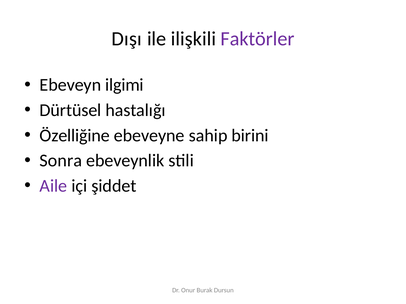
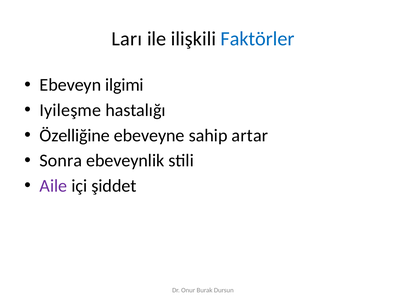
Dışı: Dışı -> Ları (127, 39)
Faktörler colour: purple -> blue (258, 39)
Dürtüsel: Dürtüsel -> Iyileşme (70, 110)
birini: birini -> artar (250, 136)
